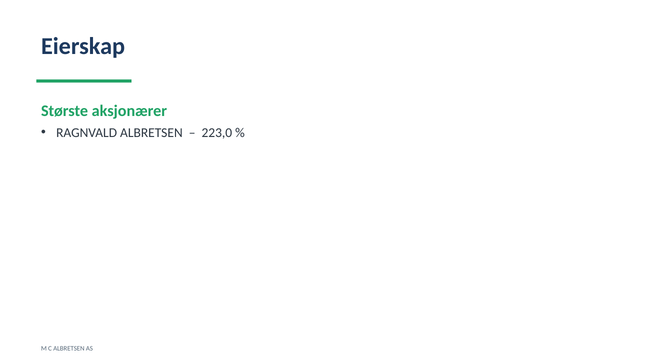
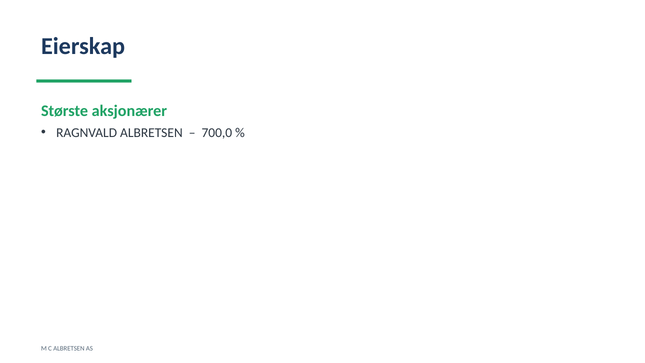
223,0: 223,0 -> 700,0 (217, 133)
